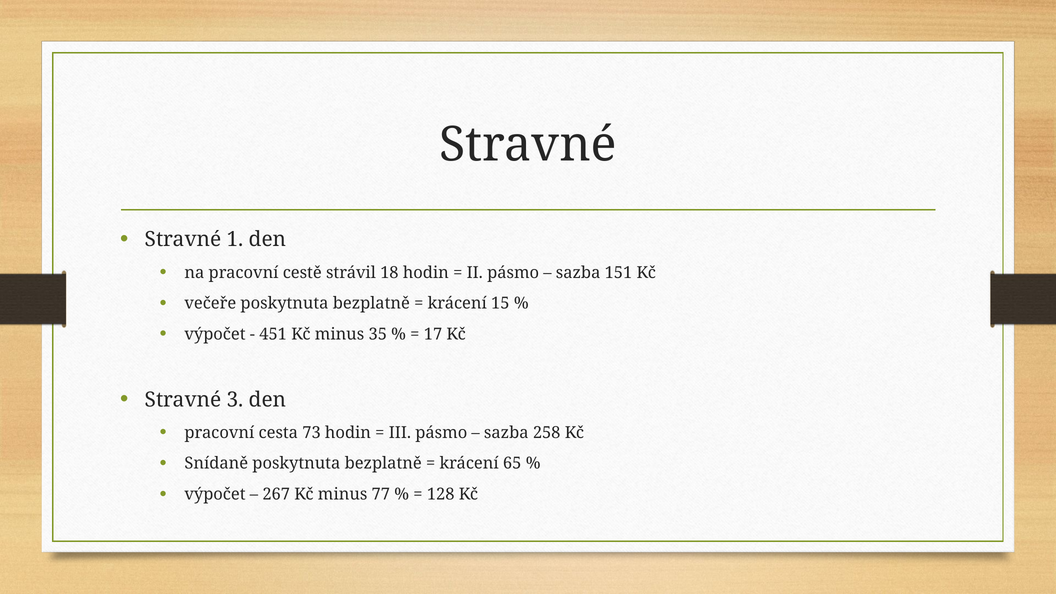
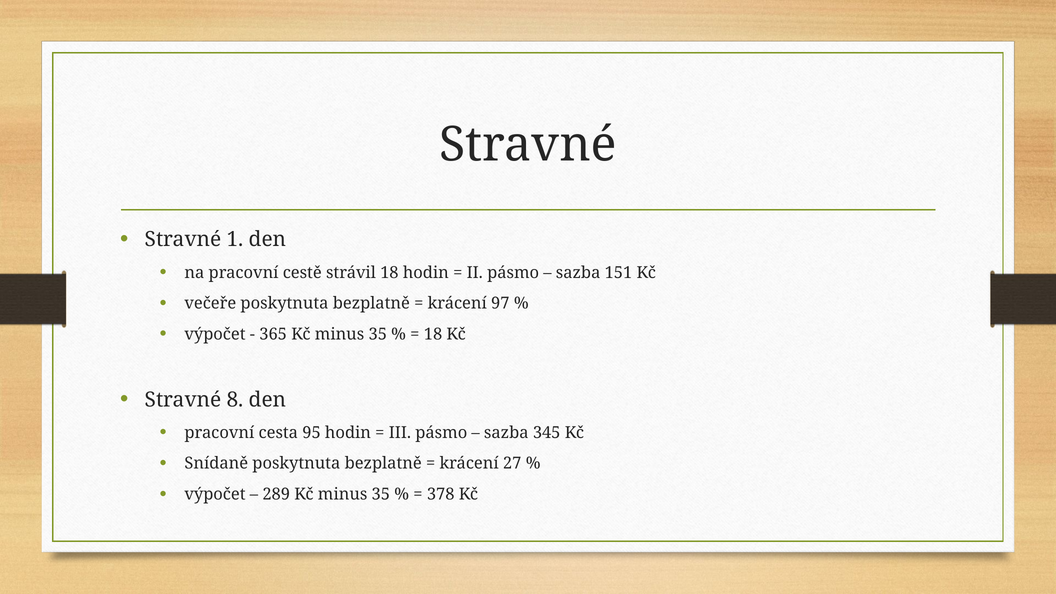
15: 15 -> 97 (500, 303)
451: 451 -> 365 (273, 334)
17: 17 -> 18 (433, 334)
3: 3 -> 8 (235, 400)
73: 73 -> 95 (312, 433)
258: 258 -> 345 (547, 433)
65: 65 -> 27 (512, 464)
267: 267 -> 289 (276, 494)
77: 77 -> 35 (381, 494)
128: 128 -> 378 (441, 494)
